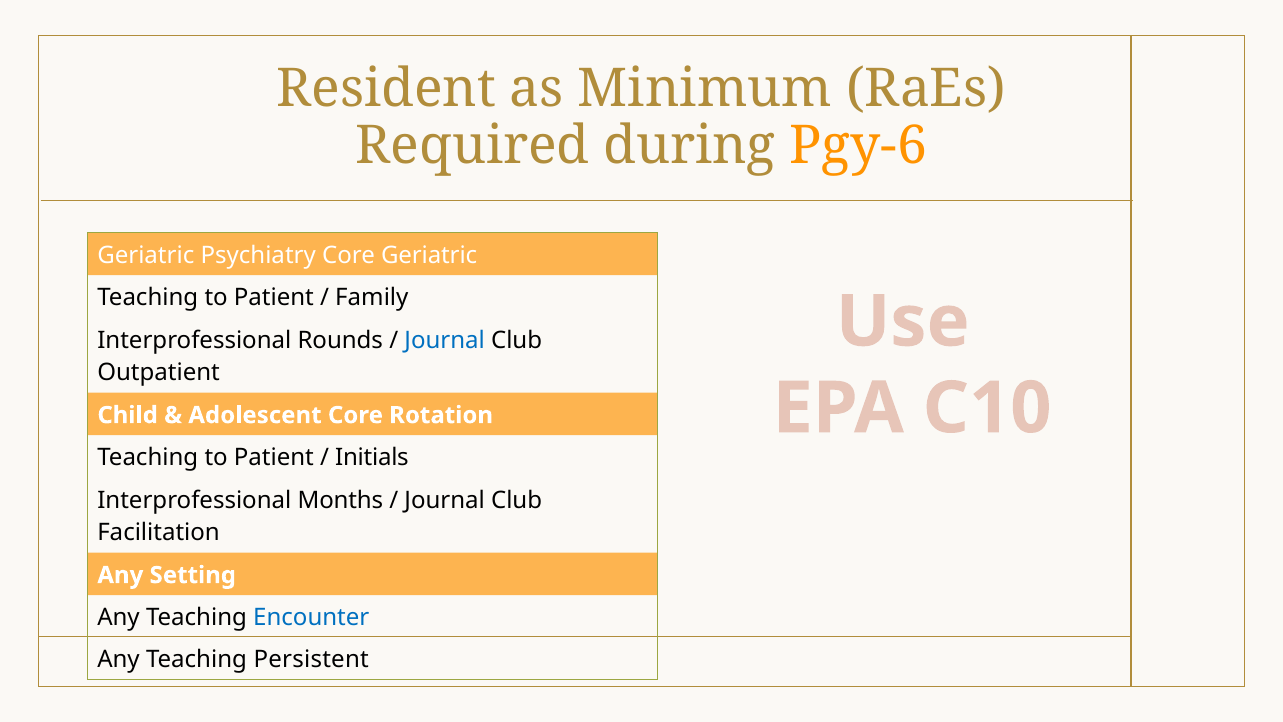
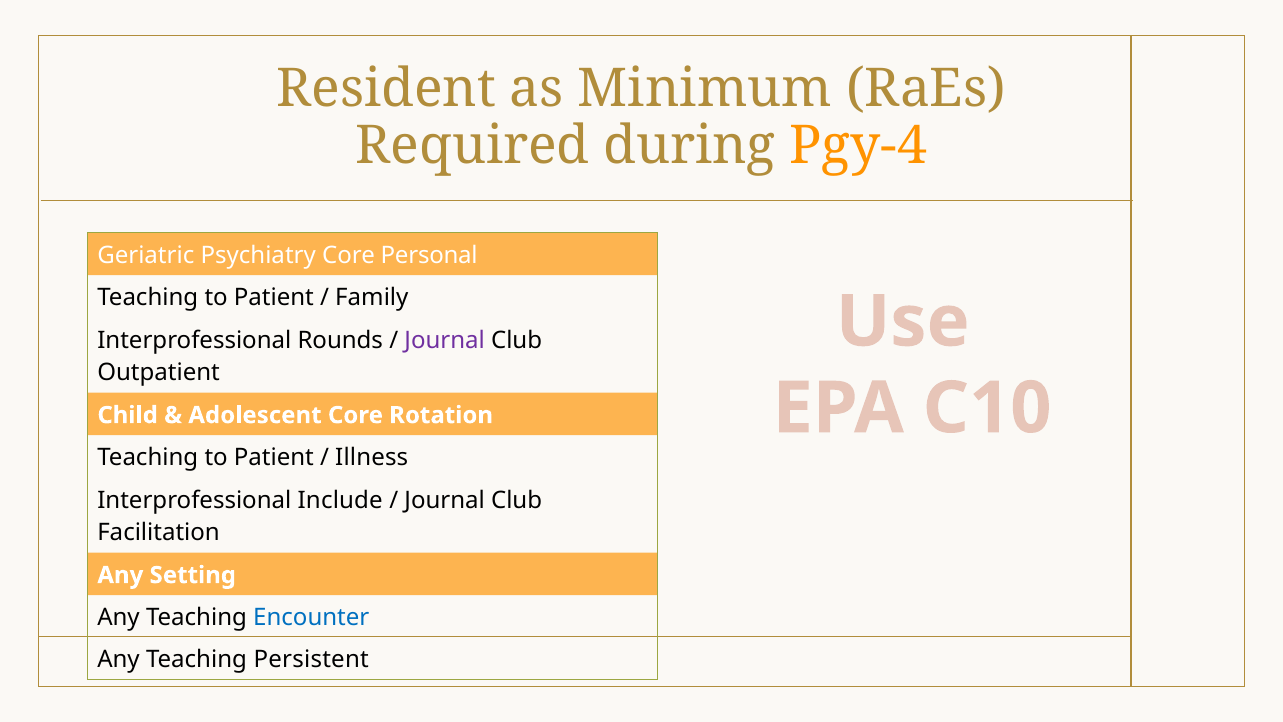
Pgy-6: Pgy-6 -> Pgy-4 (858, 146)
Core Geriatric: Geriatric -> Personal (429, 255)
Journal colour: blue -> purple (445, 340)
Initials: Initials -> Illness (372, 457)
Months: Months -> Include (340, 500)
